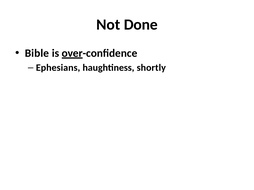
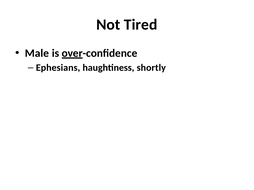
Done: Done -> Tired (141, 25)
Bible: Bible -> Male (37, 53)
